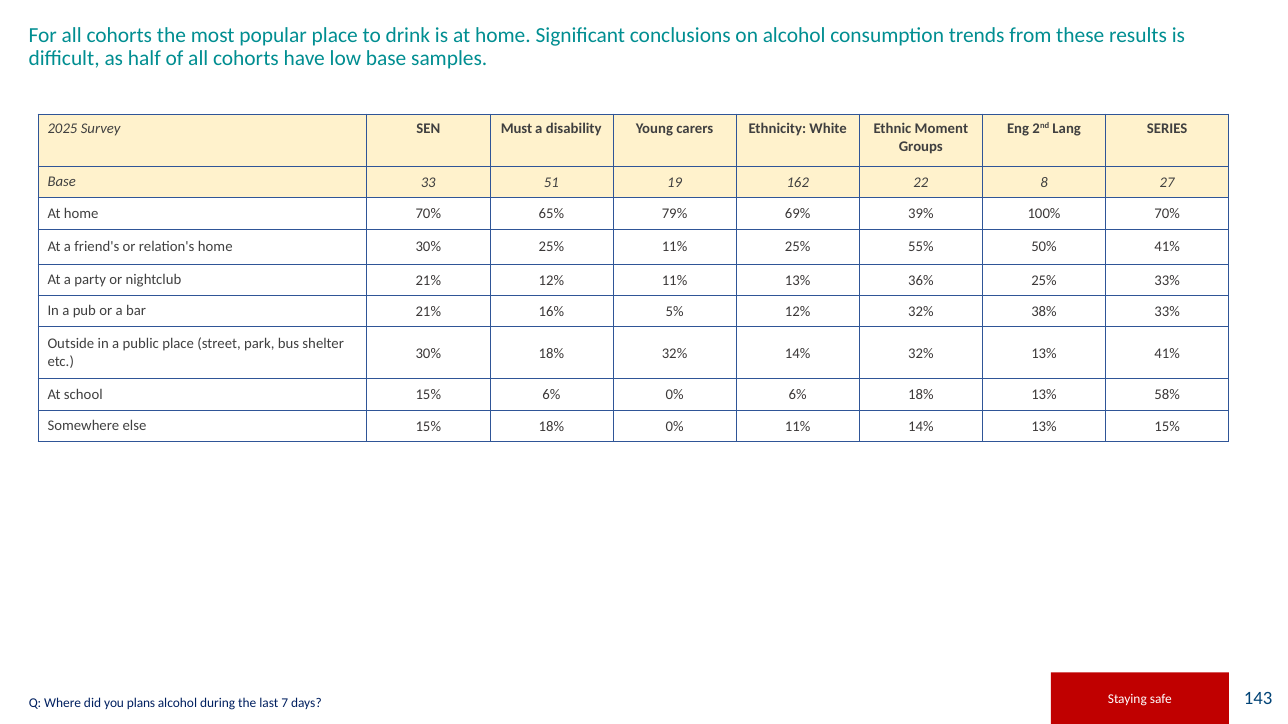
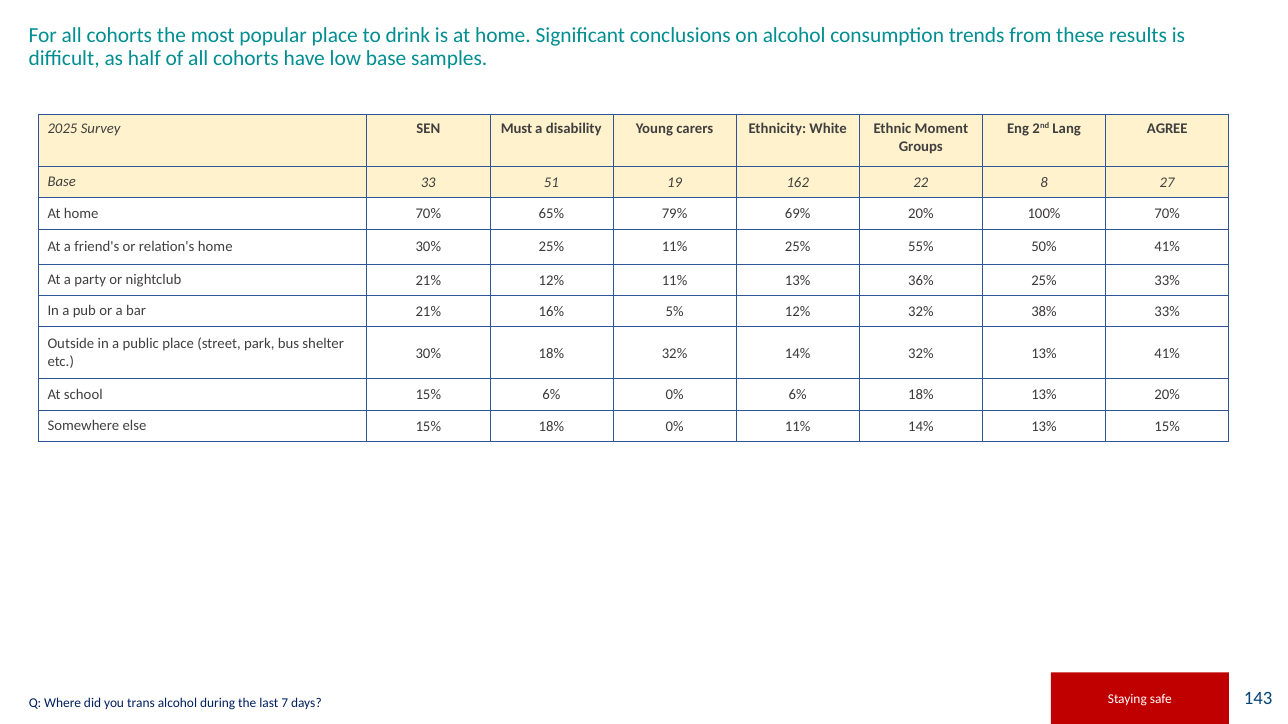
SERIES: SERIES -> AGREE (1167, 128)
69% 39%: 39% -> 20% (921, 214)
13% 58%: 58% -> 20% (1167, 395)
plans: plans -> trans (141, 703)
